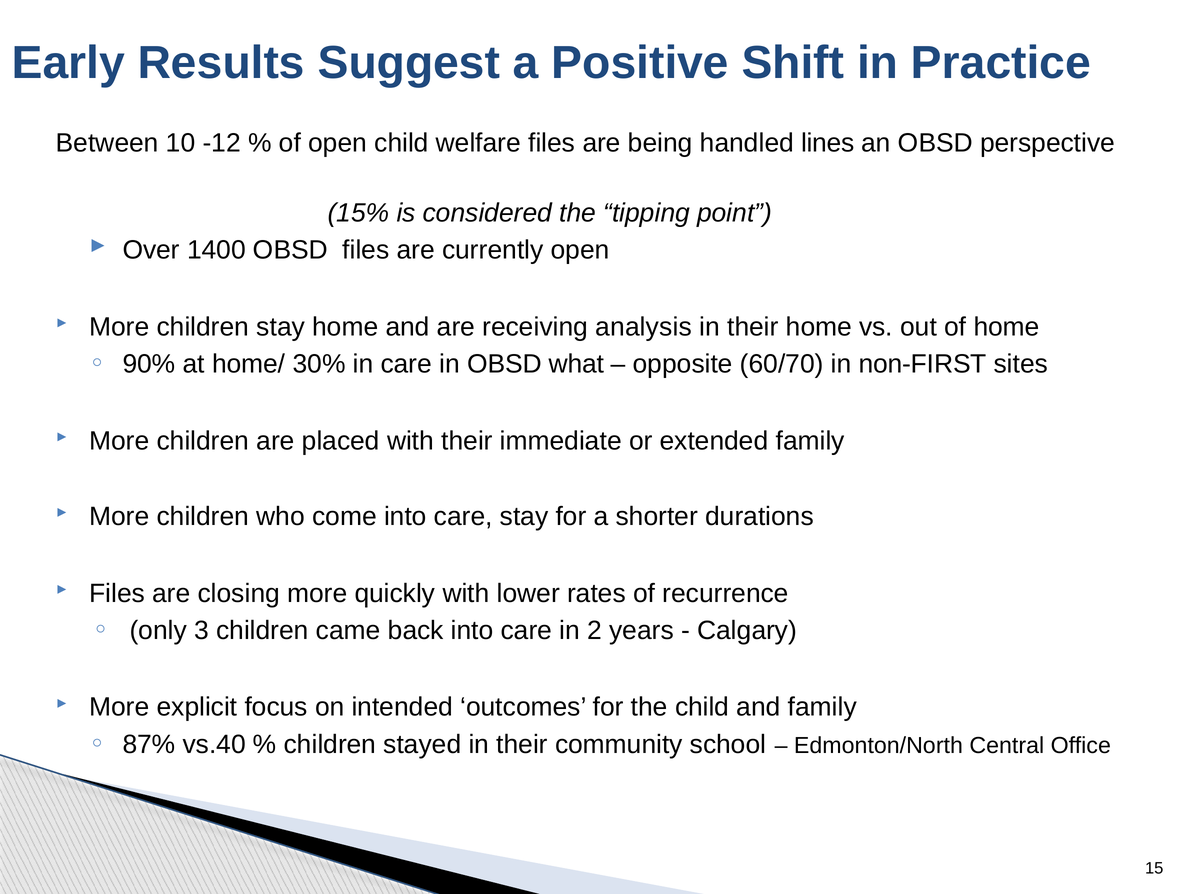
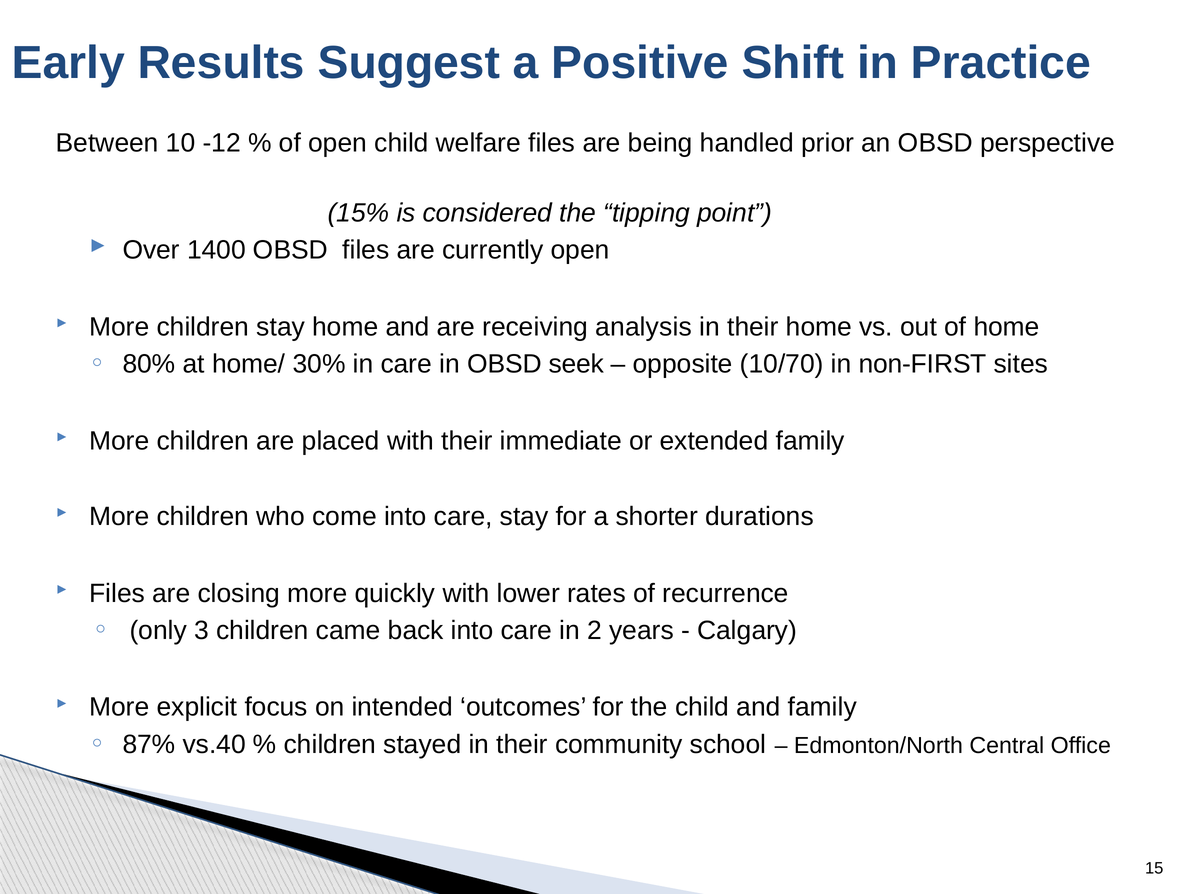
lines: lines -> prior (828, 143)
90%: 90% -> 80% (149, 364)
what: what -> seek (577, 364)
60/70: 60/70 -> 10/70 (782, 364)
